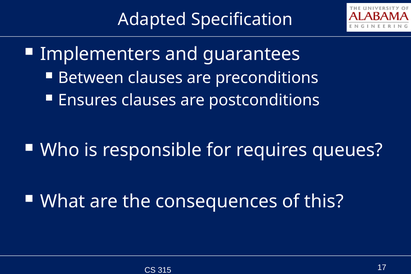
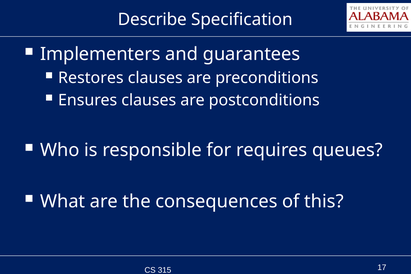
Adapted: Adapted -> Describe (152, 20)
Between: Between -> Restores (91, 78)
